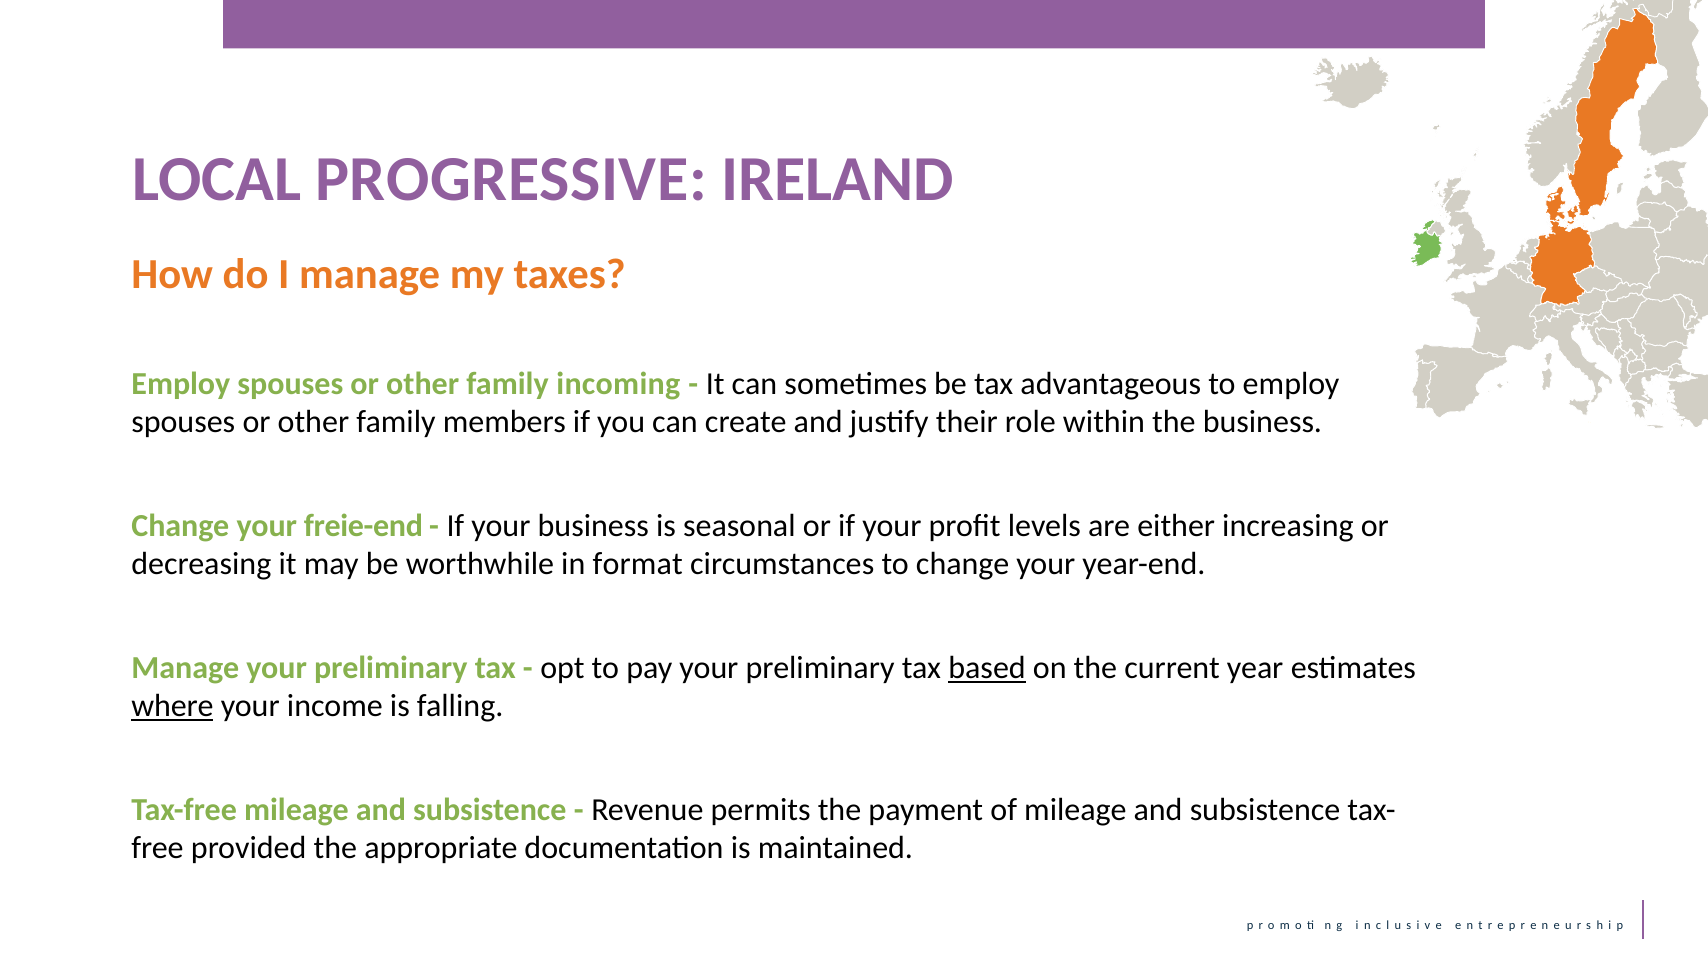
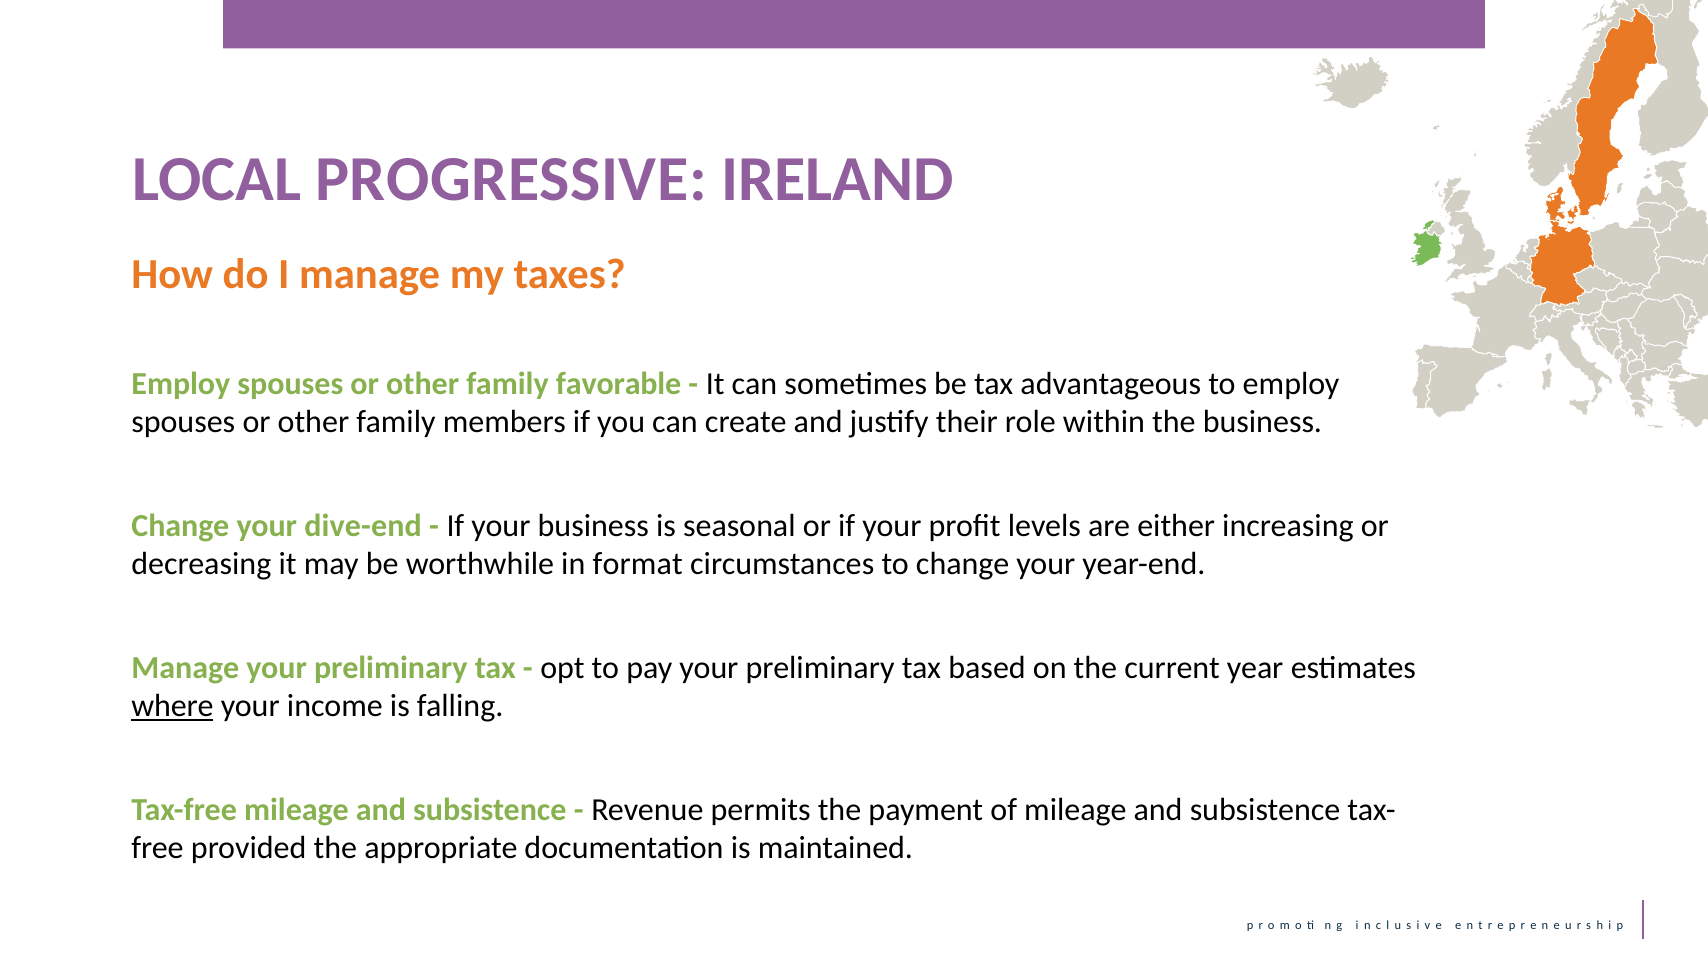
incoming: incoming -> favorable (619, 384)
freie-end: freie-end -> dive-end (363, 526)
based underline: present -> none (987, 668)
